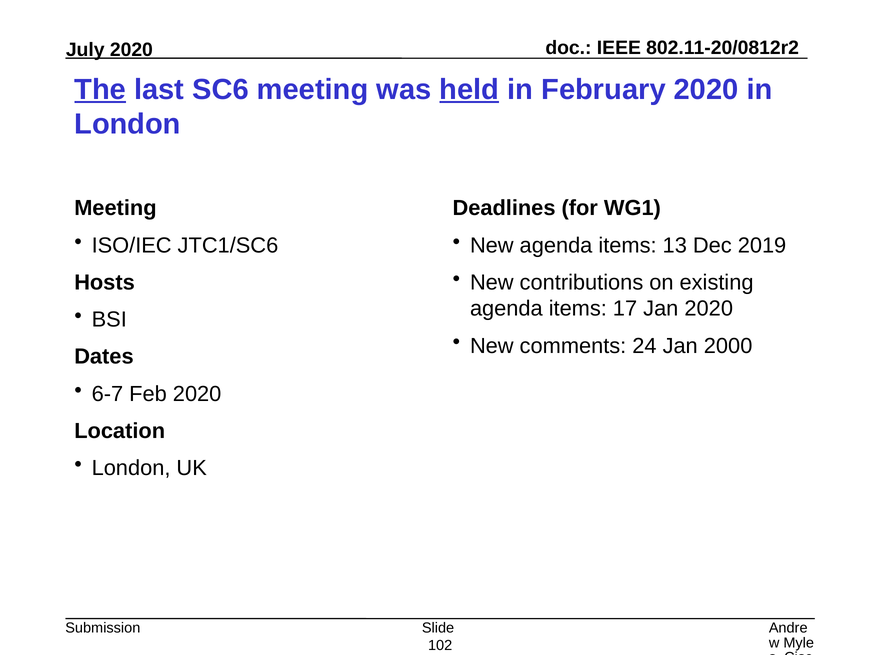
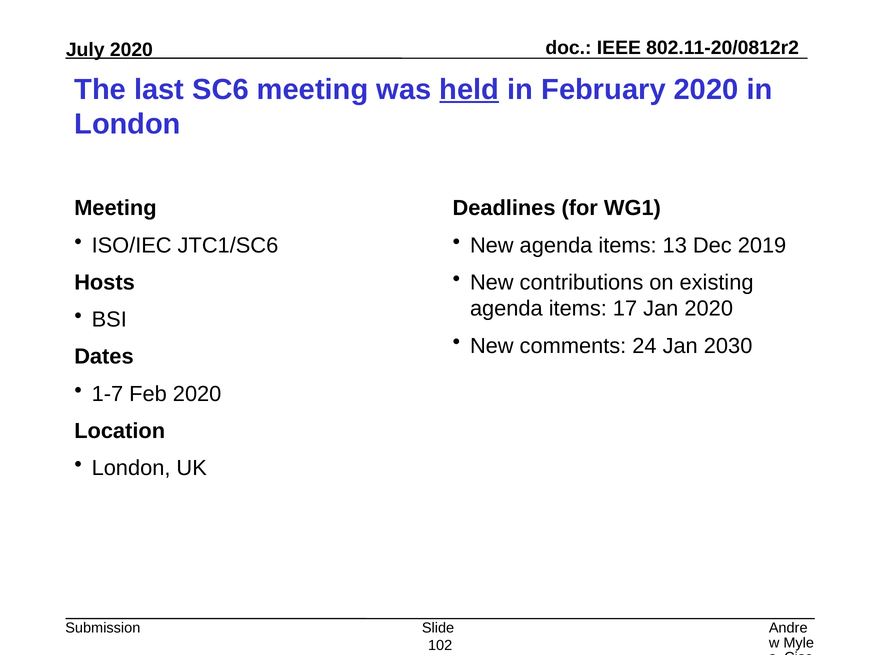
The underline: present -> none (100, 89)
2000: 2000 -> 2030 (728, 346)
6-7: 6-7 -> 1-7 (107, 394)
